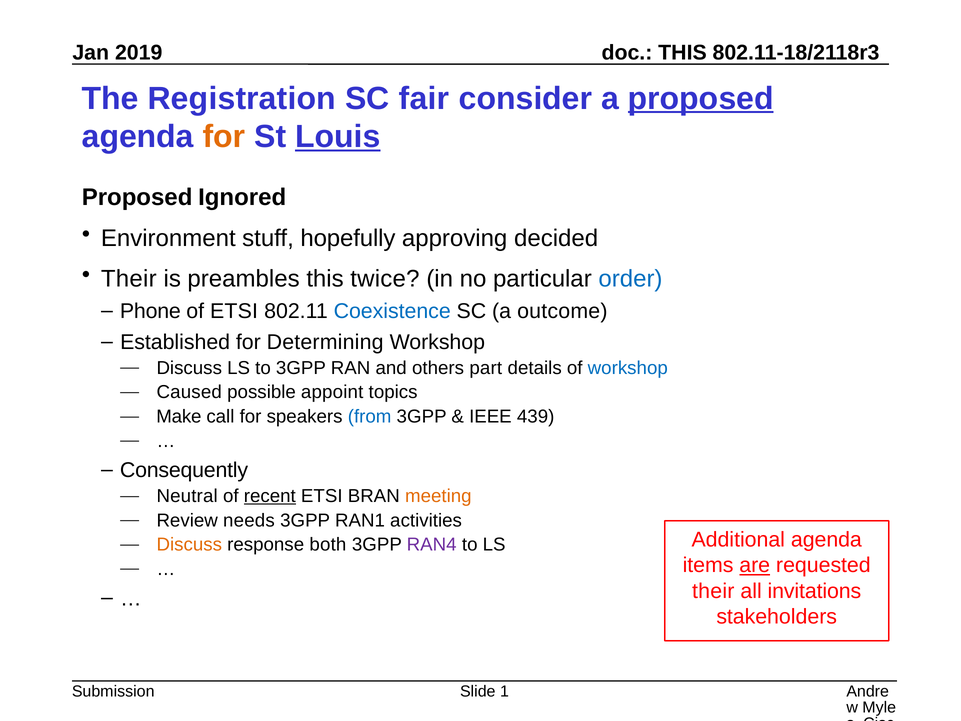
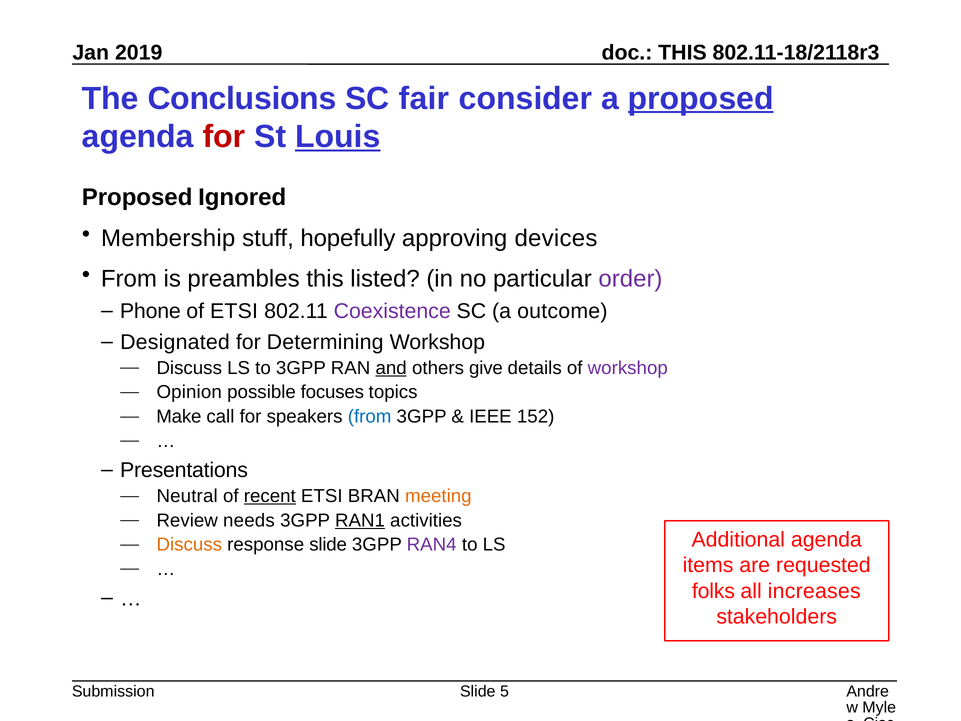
Registration: Registration -> Conclusions (242, 98)
for colour: orange -> red (224, 137)
Environment: Environment -> Membership (168, 238)
decided: decided -> devices (556, 238)
Their: Their -> From (129, 279)
twice: twice -> listed (385, 279)
order colour: blue -> purple (630, 279)
Coexistence colour: blue -> purple (392, 311)
Established: Established -> Designated (175, 342)
and underline: none -> present (391, 368)
part: part -> give (486, 368)
workshop colour: blue -> purple (628, 368)
Caused: Caused -> Opinion (189, 392)
appoint: appoint -> focuses (332, 392)
439: 439 -> 152 (536, 416)
Consequently: Consequently -> Presentations (184, 470)
RAN1 underline: none -> present (360, 520)
response both: both -> slide (328, 545)
are underline: present -> none (755, 565)
their: their -> folks (713, 591)
invitations: invitations -> increases (814, 591)
1: 1 -> 5 (505, 691)
